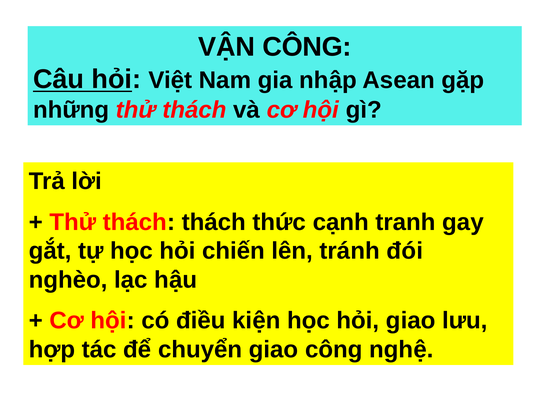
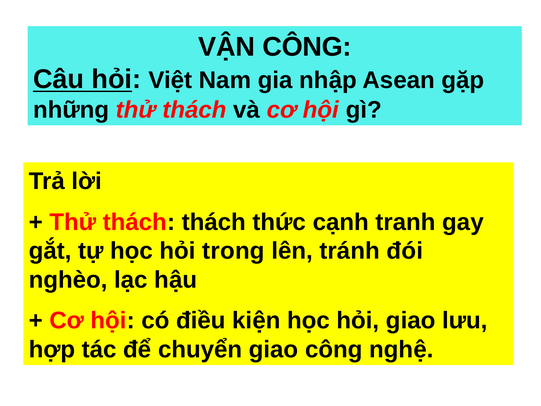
chiến: chiến -> trong (233, 251)
